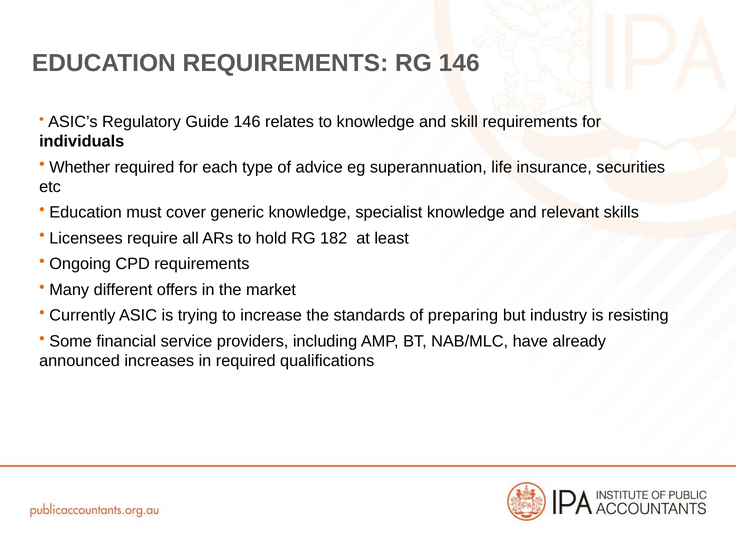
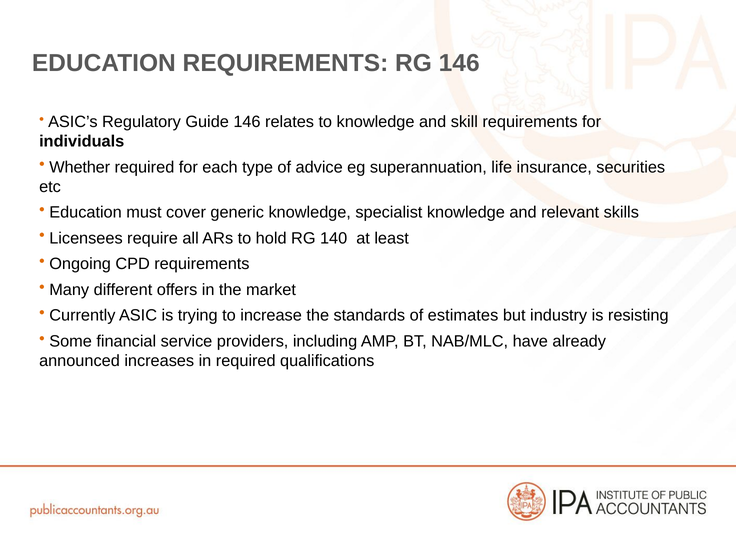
182: 182 -> 140 (334, 238)
preparing: preparing -> estimates (463, 316)
